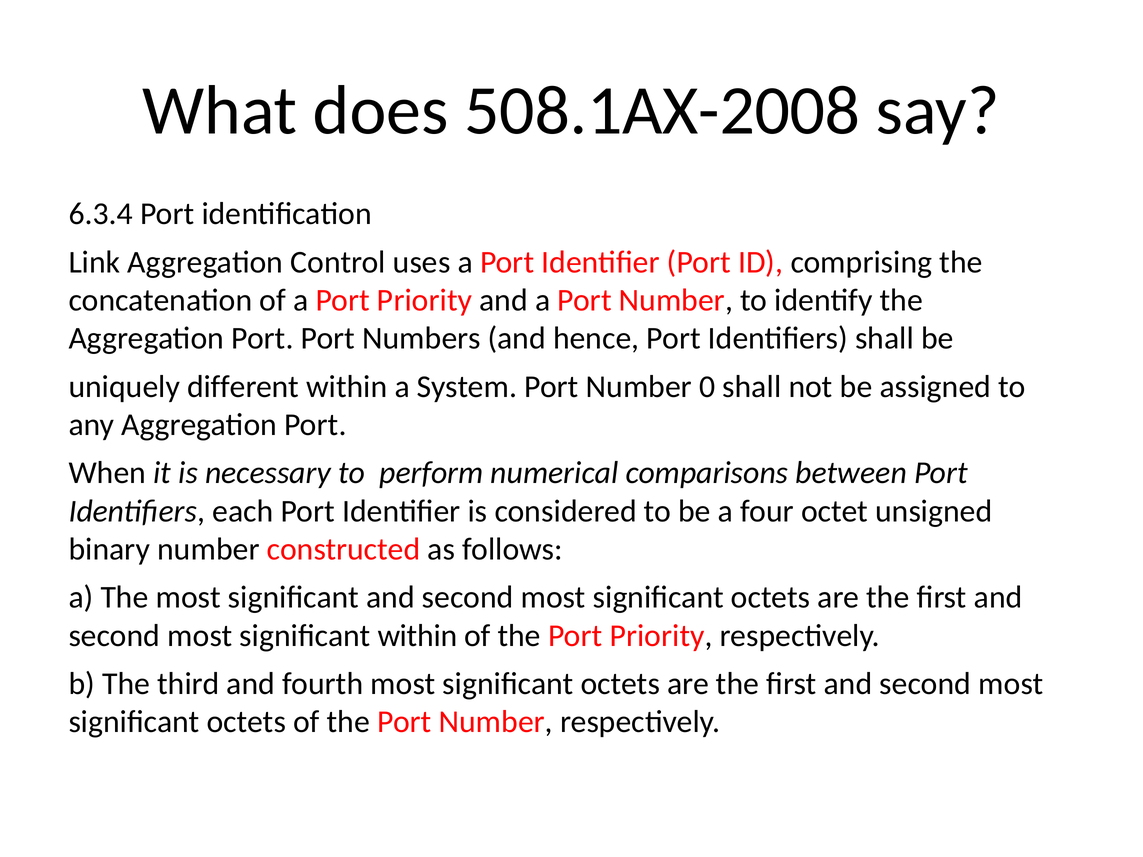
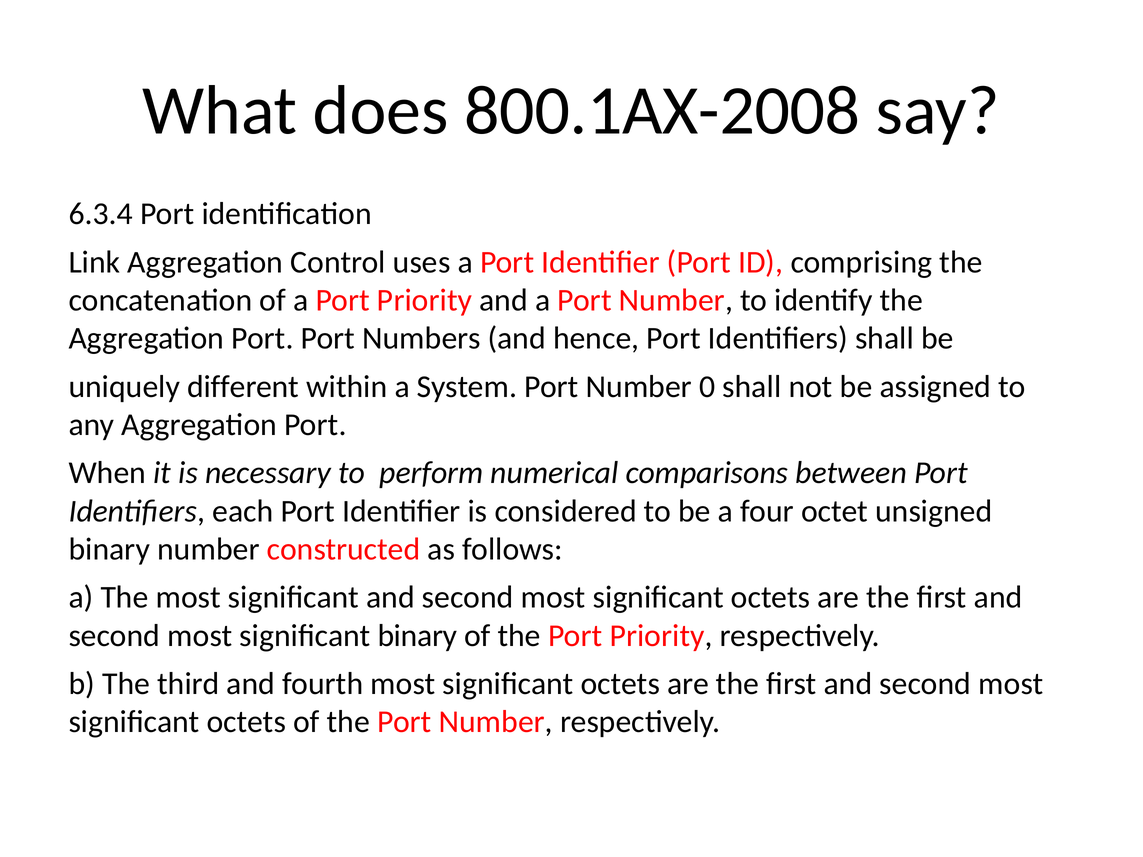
508.1AX-2008: 508.1AX-2008 -> 800.1AX-2008 (662, 111)
significant within: within -> binary (417, 636)
